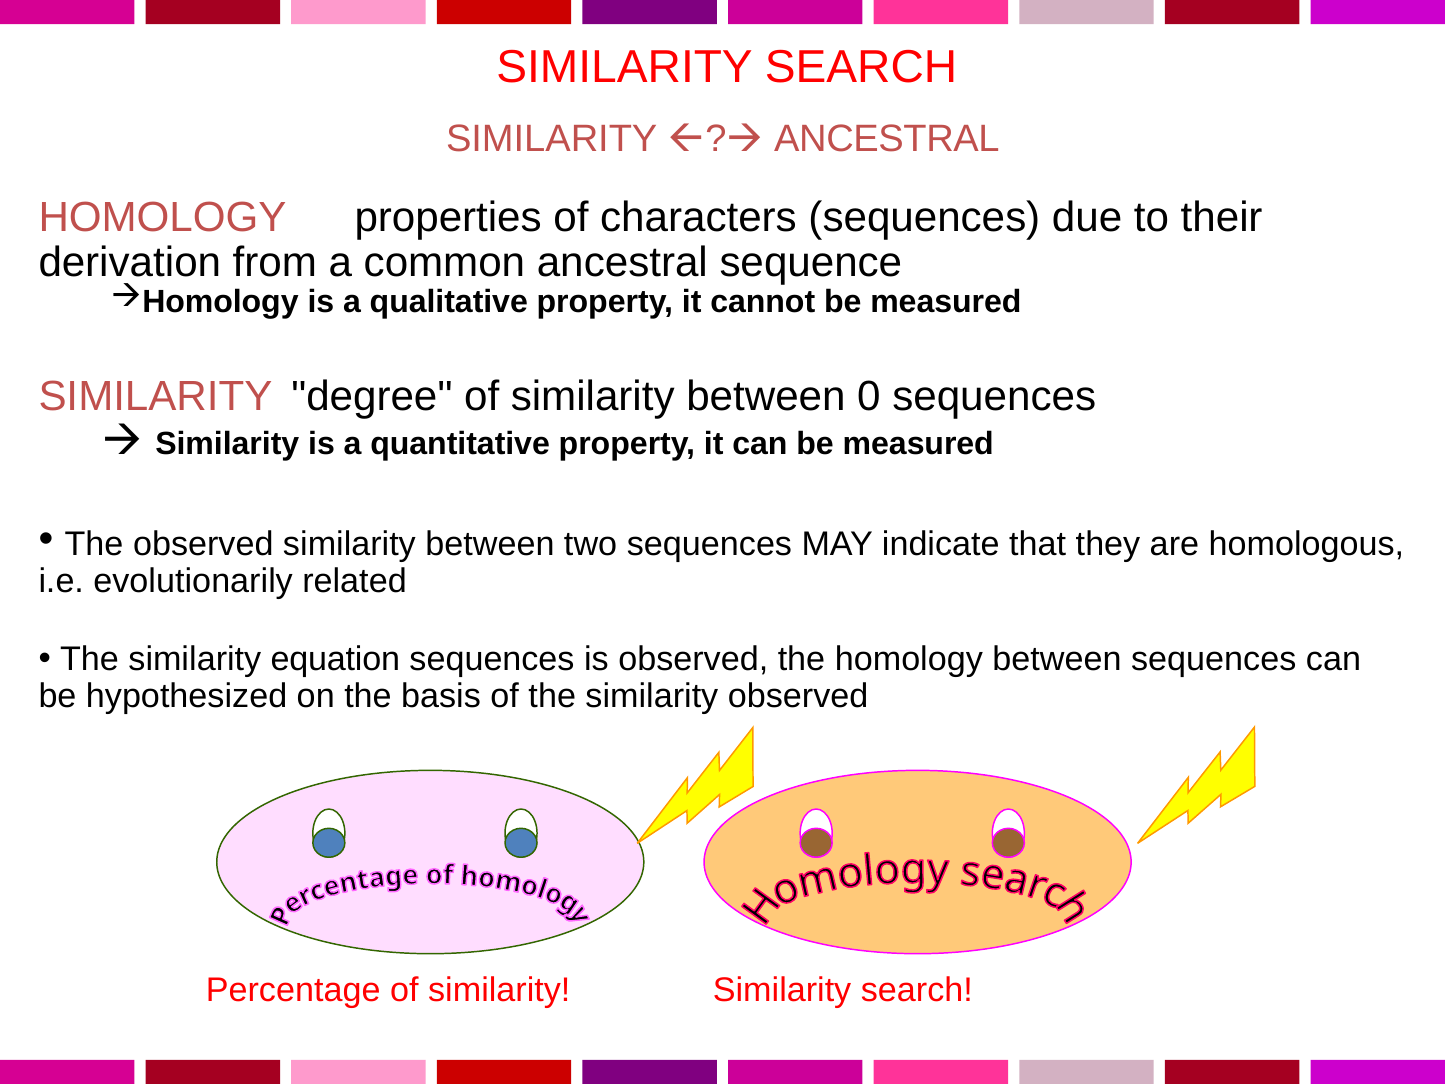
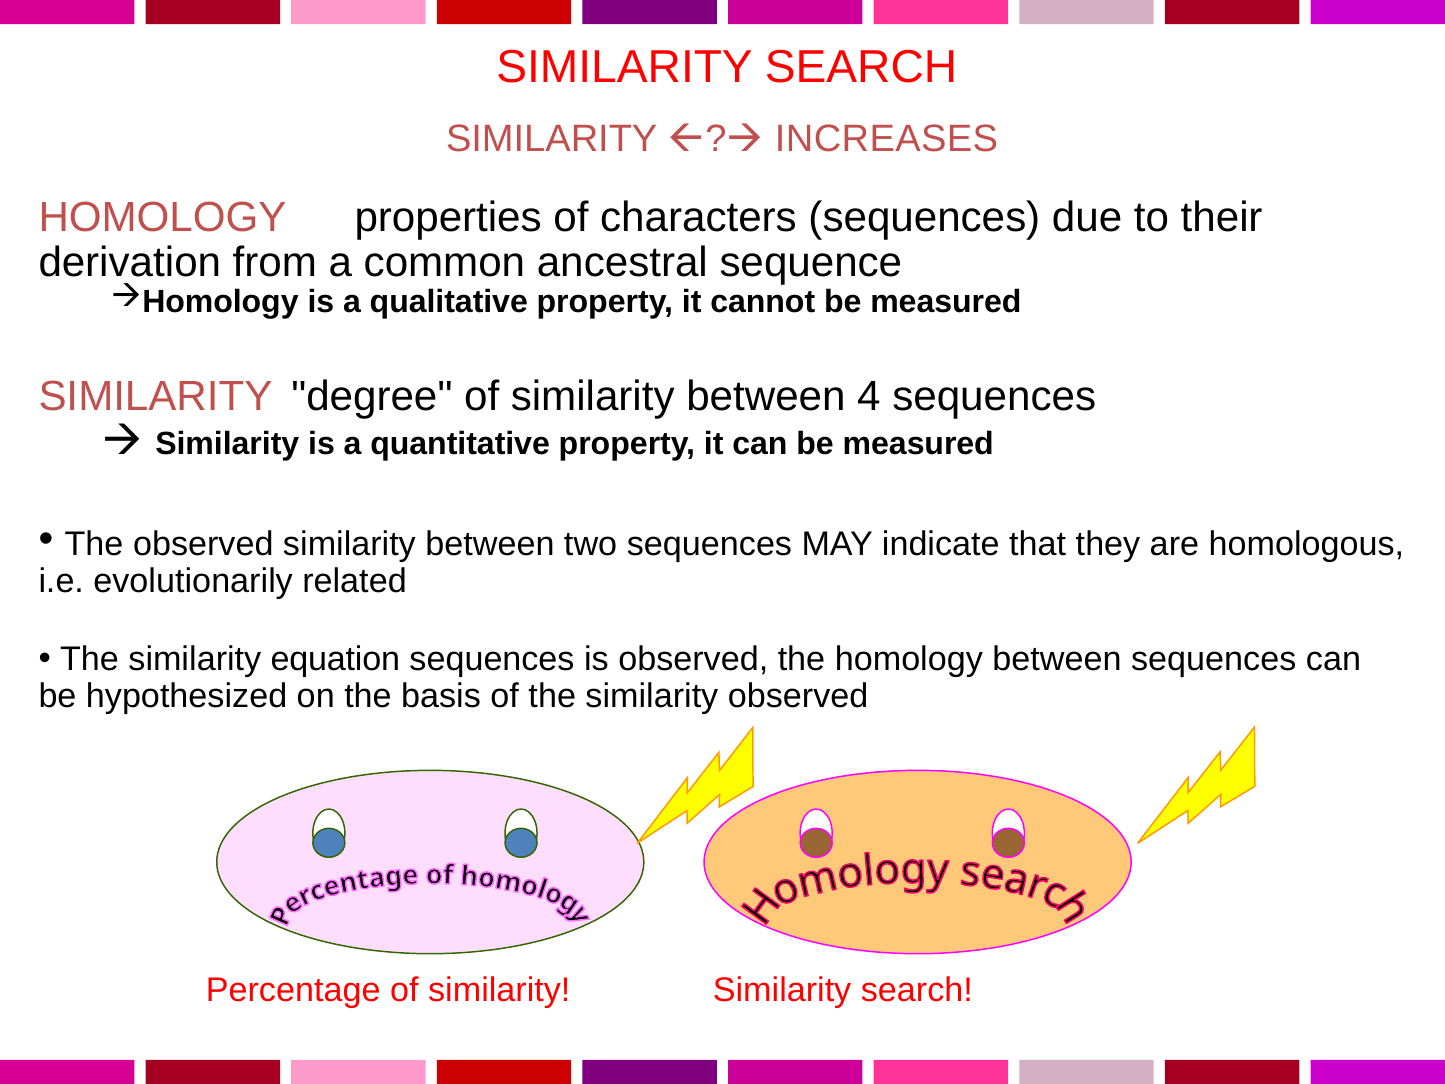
ANCESTRAL: ANCESTRAL -> INCREASES (887, 139)
0: 0 -> 4 (869, 396)
